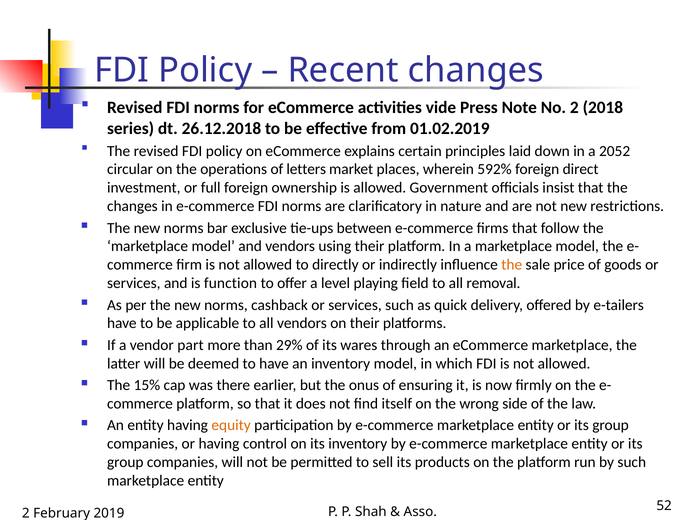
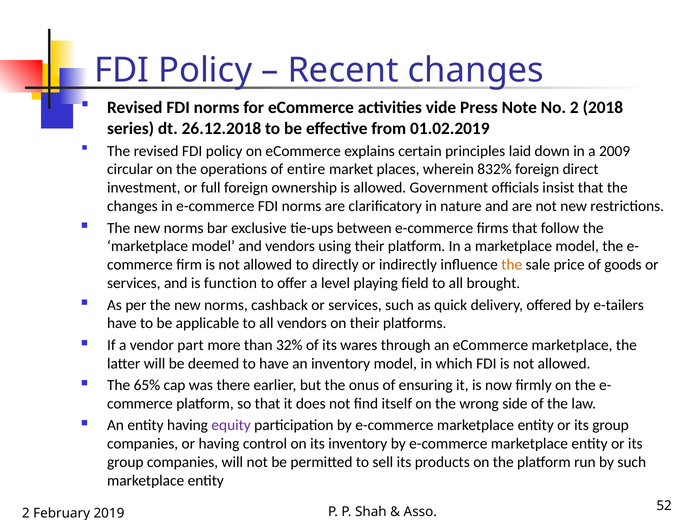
2052: 2052 -> 2009 (615, 151)
letters: letters -> entire (306, 169)
592%: 592% -> 832% (495, 169)
removal: removal -> brought (493, 283)
29%: 29% -> 32% (289, 345)
15%: 15% -> 65% (147, 385)
equity colour: orange -> purple (231, 425)
